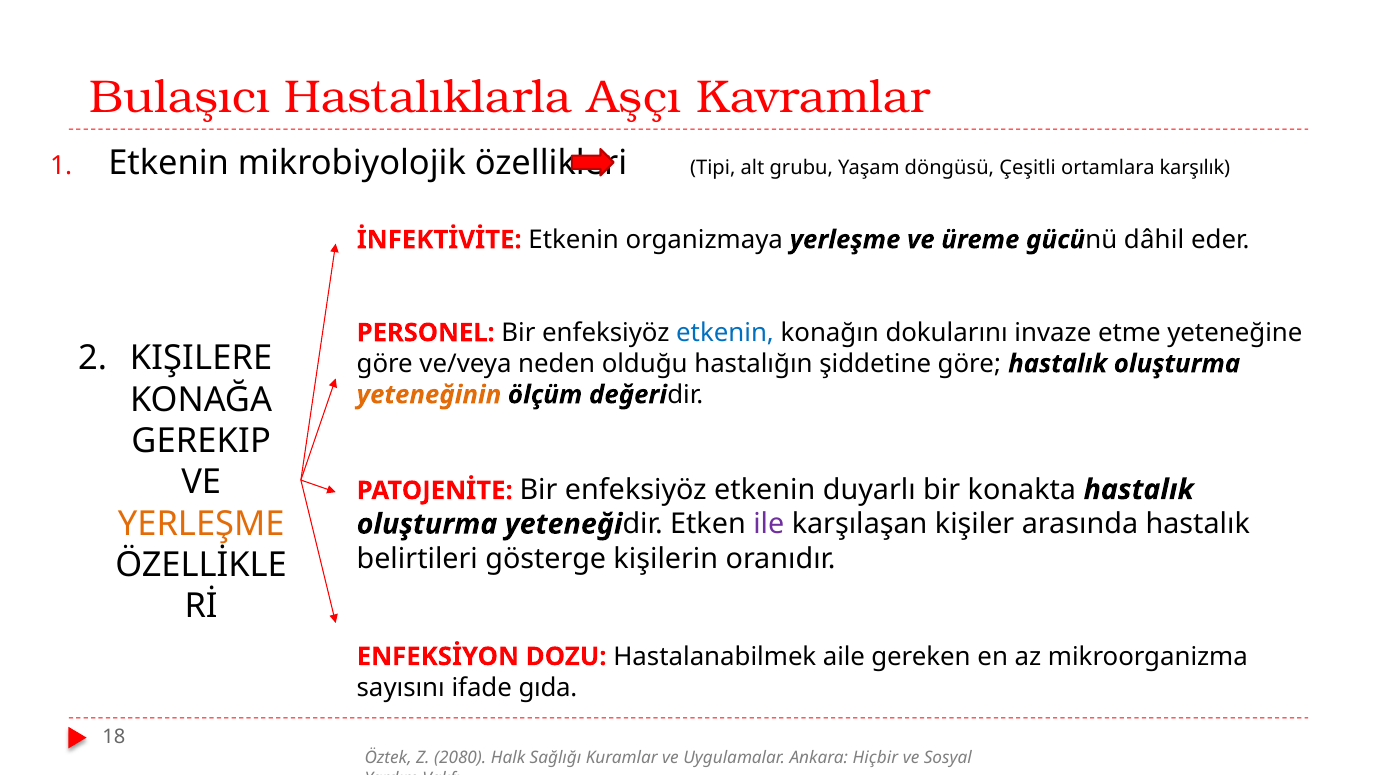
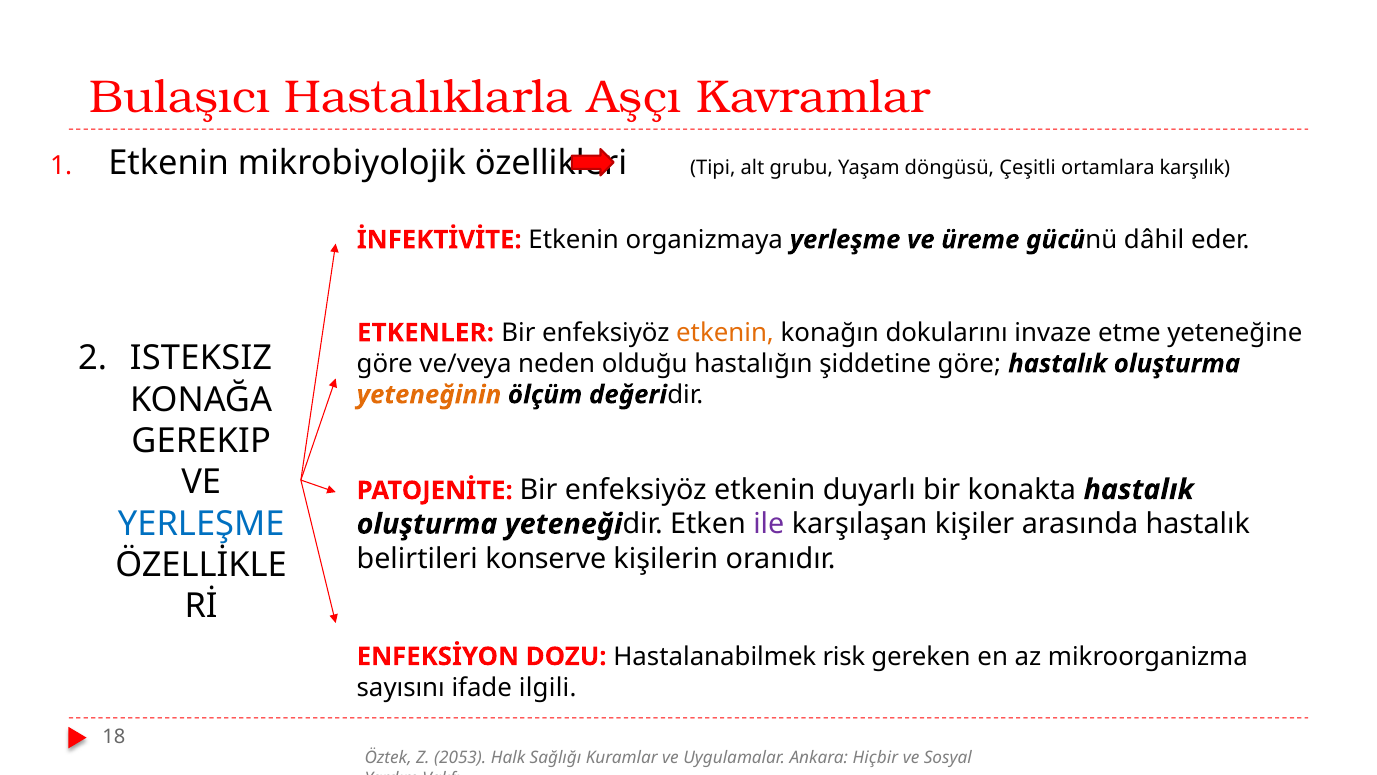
PERSONEL: PERSONEL -> ETKENLER (425, 333)
etkenin colour: blue -> orange (725, 333)
KIŞILERE: KIŞILERE -> ISTEKSIZ (201, 358)
YERLEŞME colour: orange -> blue (201, 524)
gösterge: gösterge -> konserve (546, 558)
aile: aile -> risk (844, 656)
gıda: gıda -> ilgili (548, 687)
2080: 2080 -> 2053 (460, 757)
